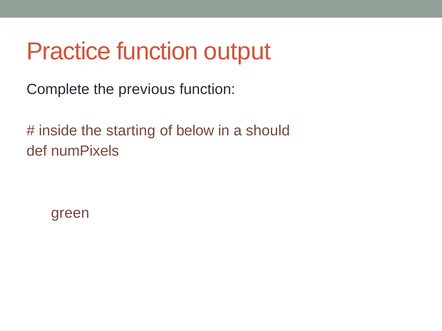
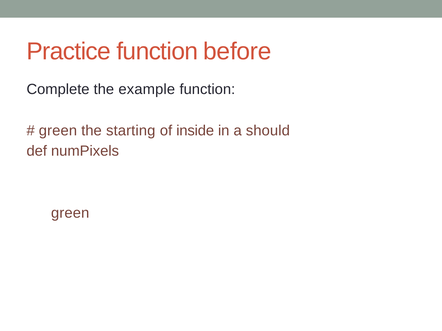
output: output -> before (237, 51)
previous: previous -> example (147, 89)
inside: inside -> green (58, 131)
below: below -> inside (195, 131)
